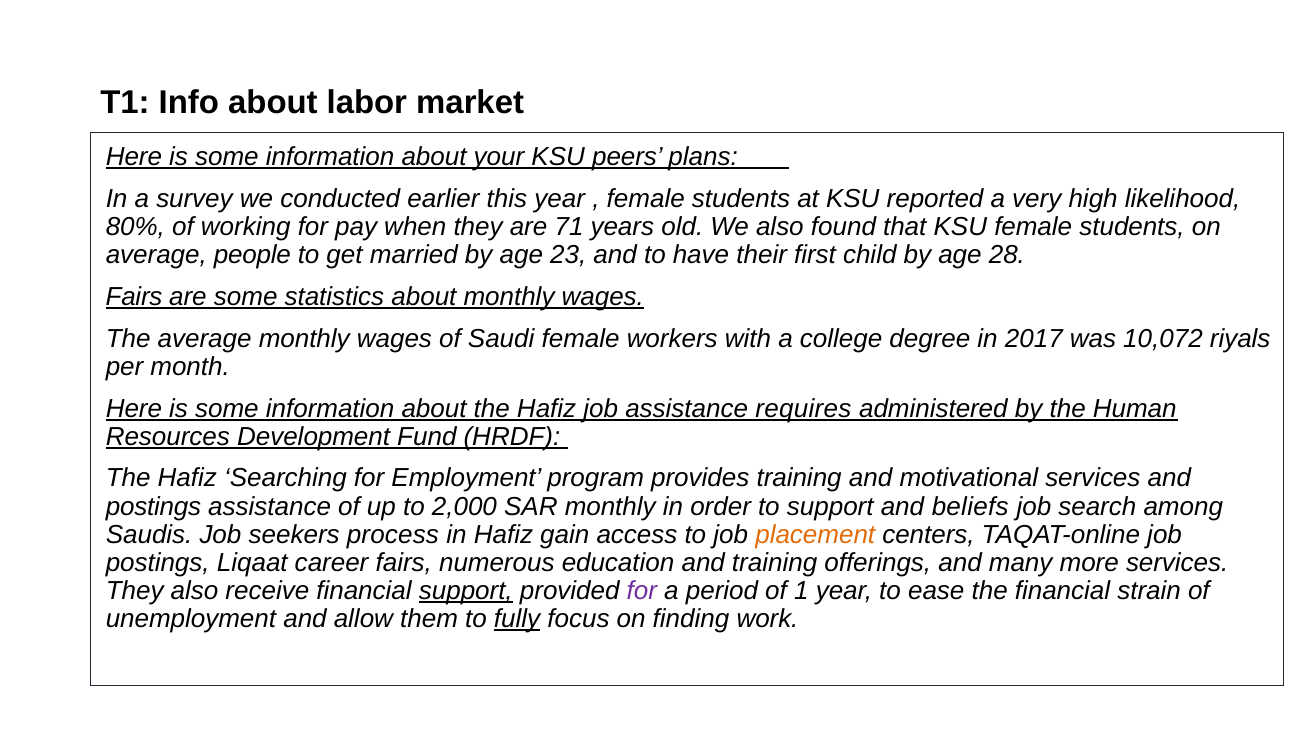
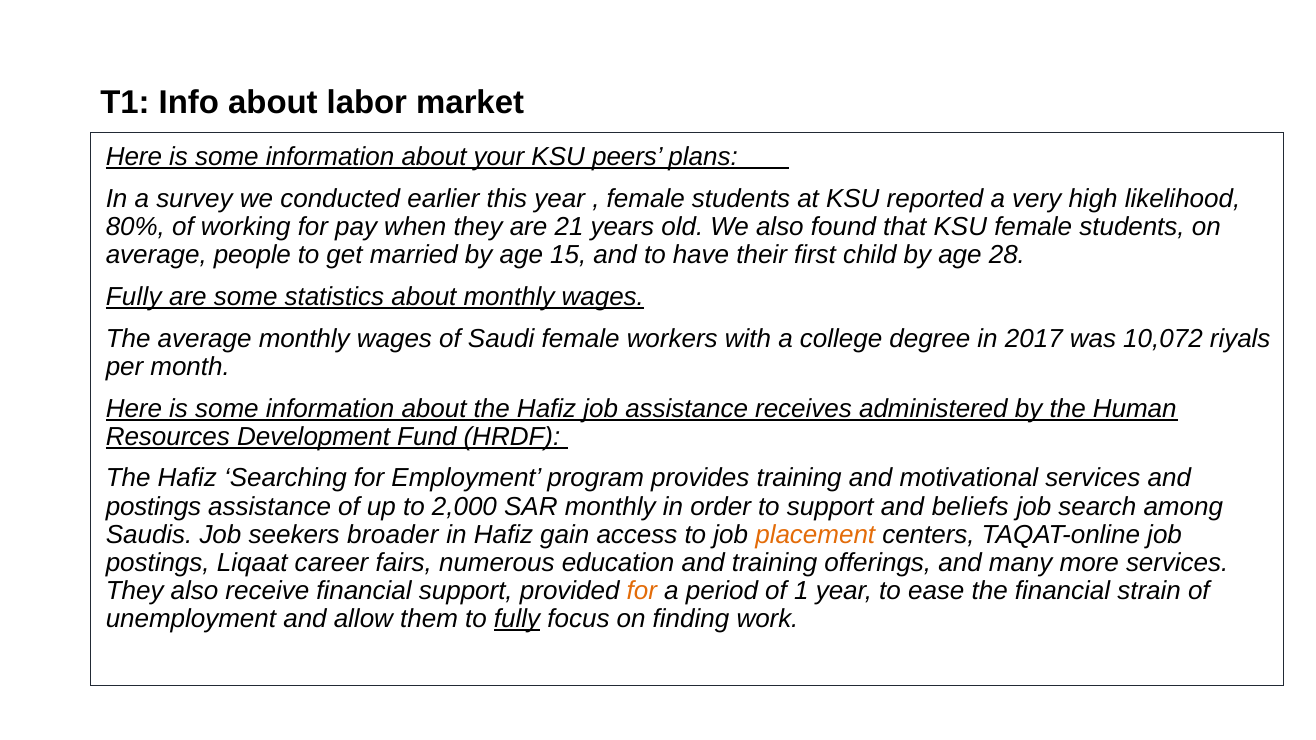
71: 71 -> 21 (569, 227)
23: 23 -> 15 (568, 255)
Fairs: Fairs -> Fully (134, 297)
requires: requires -> receives (804, 409)
process: process -> broader (393, 535)
support underline: present -> none (466, 591)
for colour: purple -> orange (642, 591)
